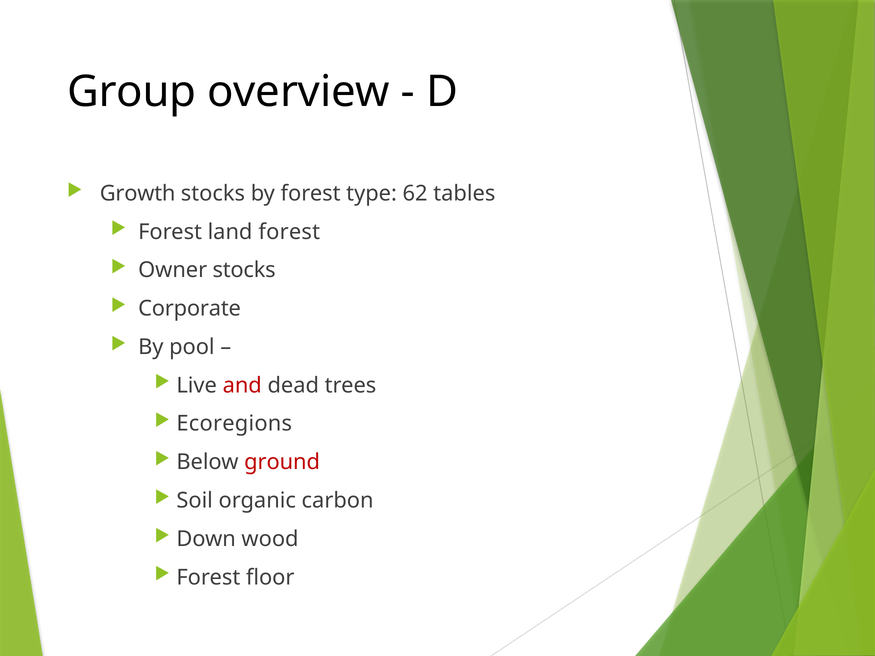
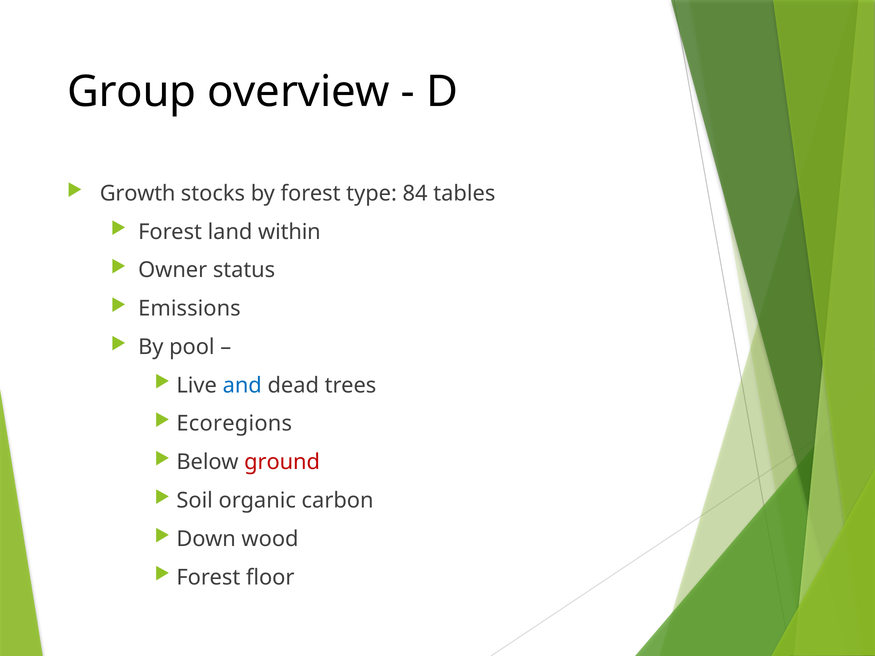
62: 62 -> 84 (415, 193)
land forest: forest -> within (289, 232)
Owner stocks: stocks -> status (244, 270)
Corporate: Corporate -> Emissions (189, 309)
and colour: red -> blue (242, 386)
